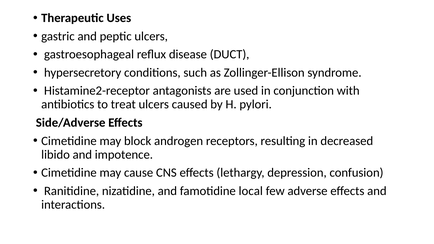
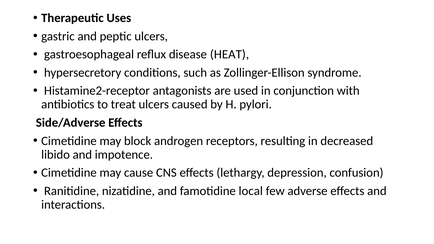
DUCT: DUCT -> HEAT (230, 54)
